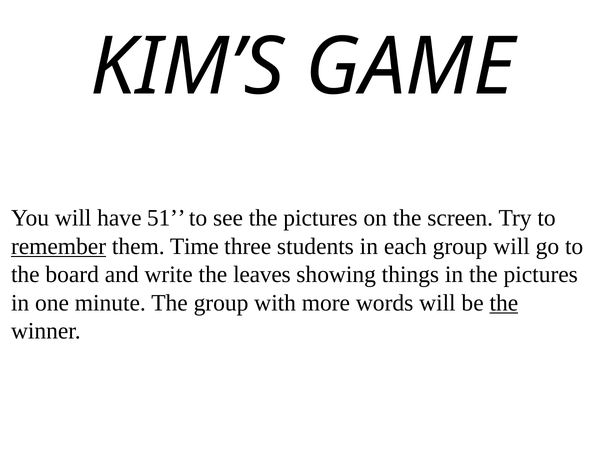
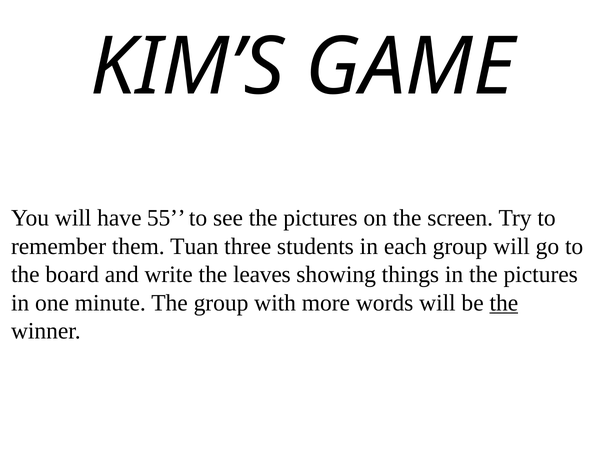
51: 51 -> 55 (166, 218)
remember underline: present -> none (59, 246)
Time: Time -> Tuan (194, 246)
